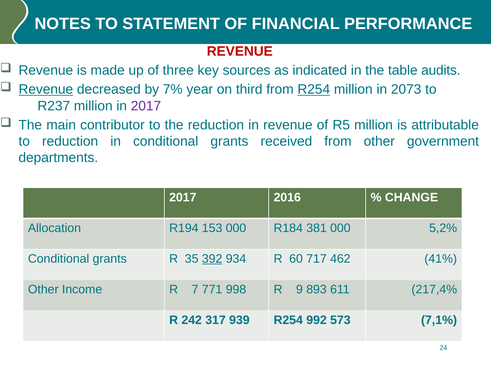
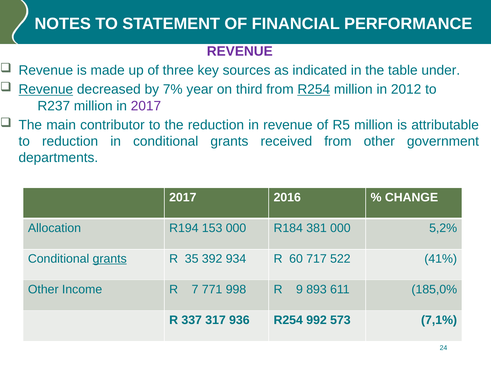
REVENUE colour: red -> purple (240, 51)
audits: audits -> under (441, 70)
2073: 2073 -> 2012 (406, 90)
grants underline: none -> present (110, 259)
392 underline: present -> none (212, 259)
462: 462 -> 522 (340, 259)
217,4%: 217,4% -> 185,0% (434, 290)
242: 242 -> 337 (192, 320)
939: 939 -> 936 (239, 320)
